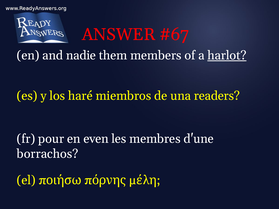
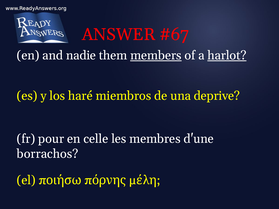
members underline: none -> present (156, 56)
readers: readers -> deprive (217, 96)
even: even -> celle (96, 139)
